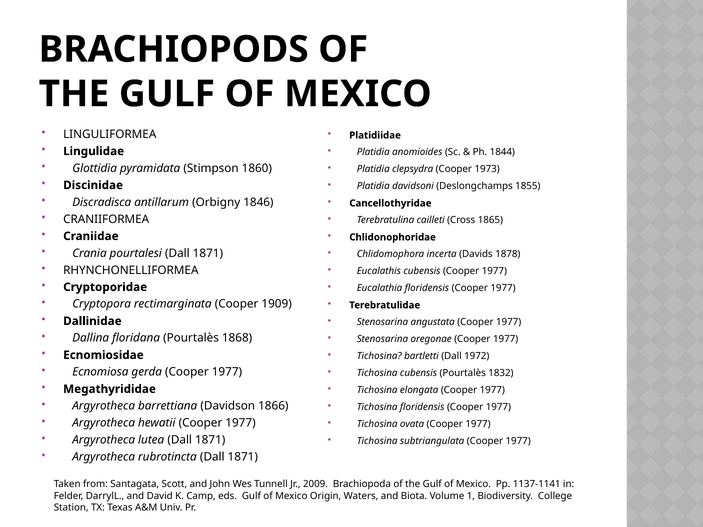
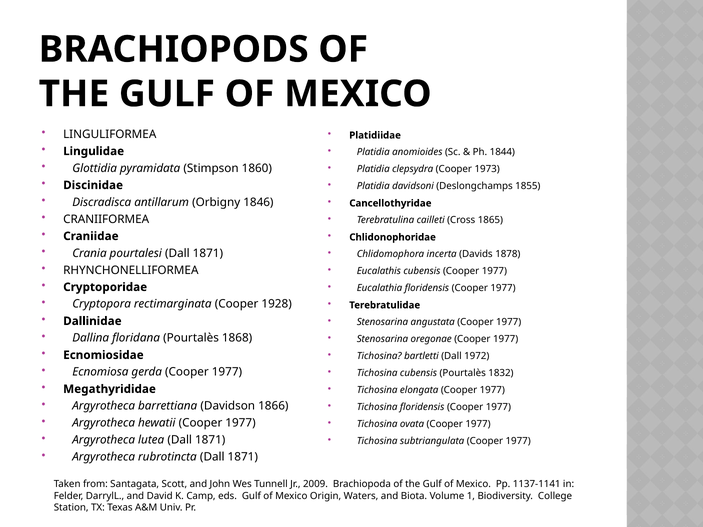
1909: 1909 -> 1928 (277, 304)
